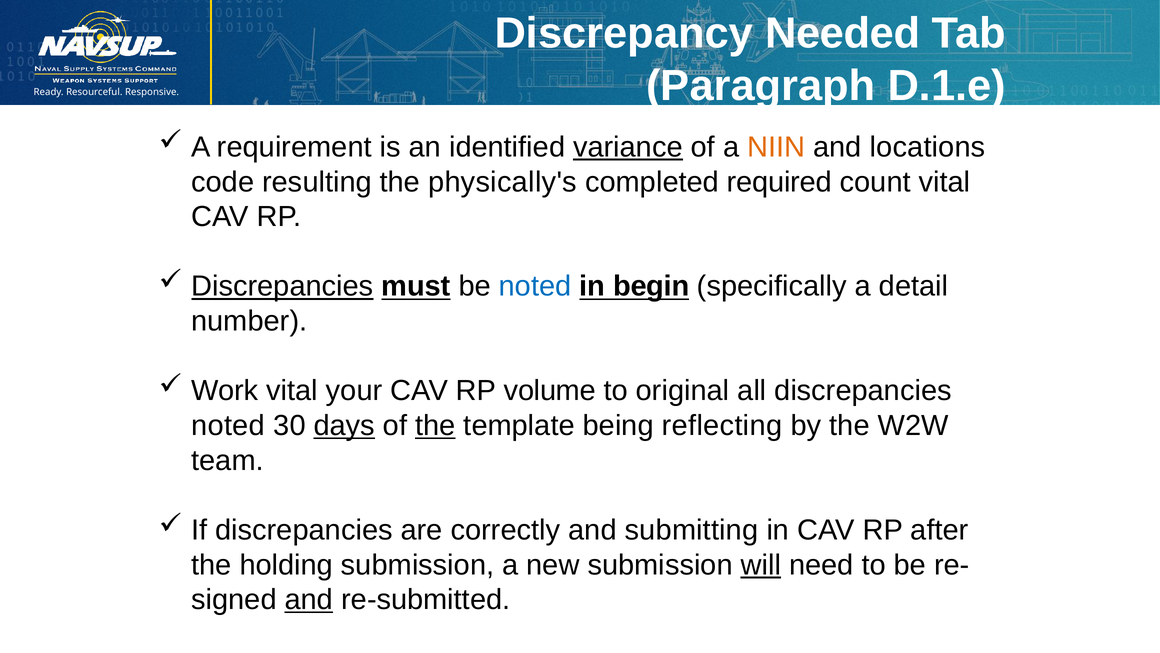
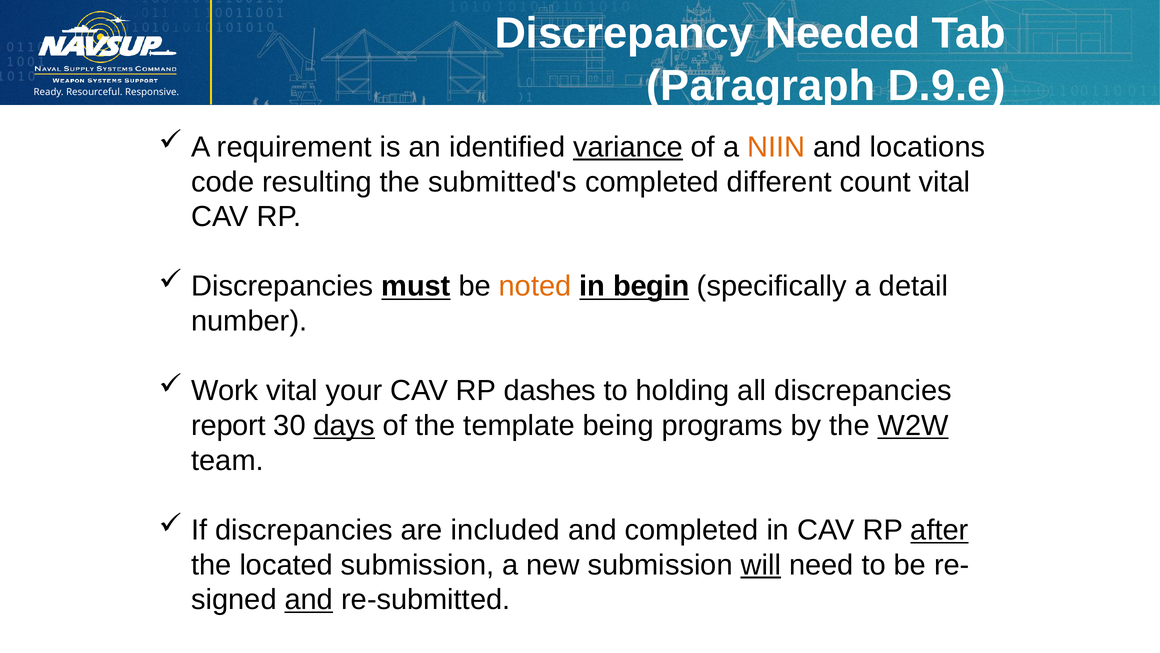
D.1.e: D.1.e -> D.9.e (947, 86)
physically's: physically's -> submitted's (502, 182)
required: required -> different (779, 182)
Discrepancies underline: present -> none (282, 286)
noted colour: blue -> orange (535, 286)
volume: volume -> dashes (550, 391)
original: original -> holding (683, 391)
noted: noted -> report (228, 425)
the underline: present -> none (435, 425)
reflecting: reflecting -> programs (722, 425)
W2W underline: none -> present (913, 425)
correctly: correctly -> included (505, 530)
and submitting: submitting -> completed (692, 530)
after underline: none -> present (939, 530)
holding: holding -> located (286, 565)
